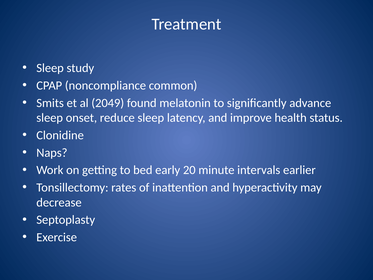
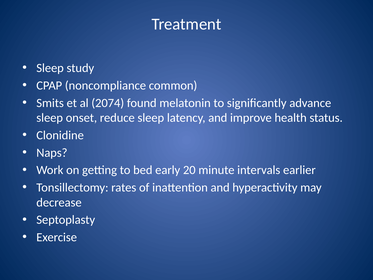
2049: 2049 -> 2074 (108, 103)
